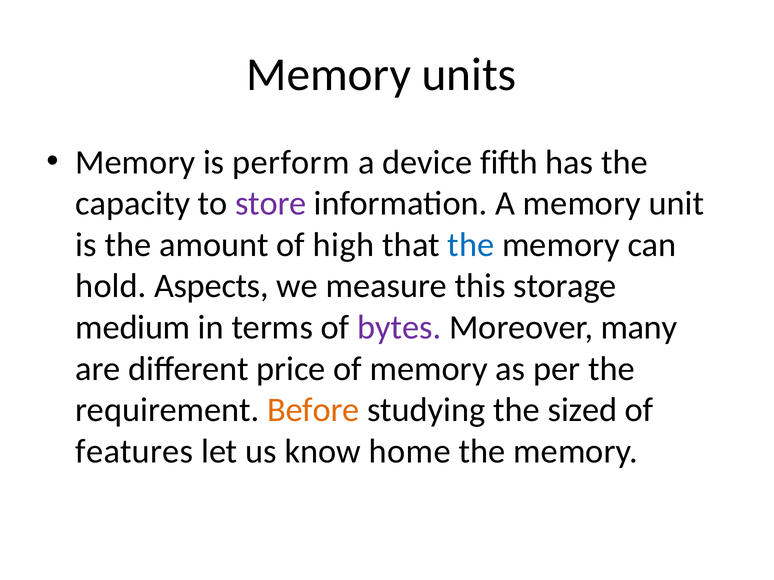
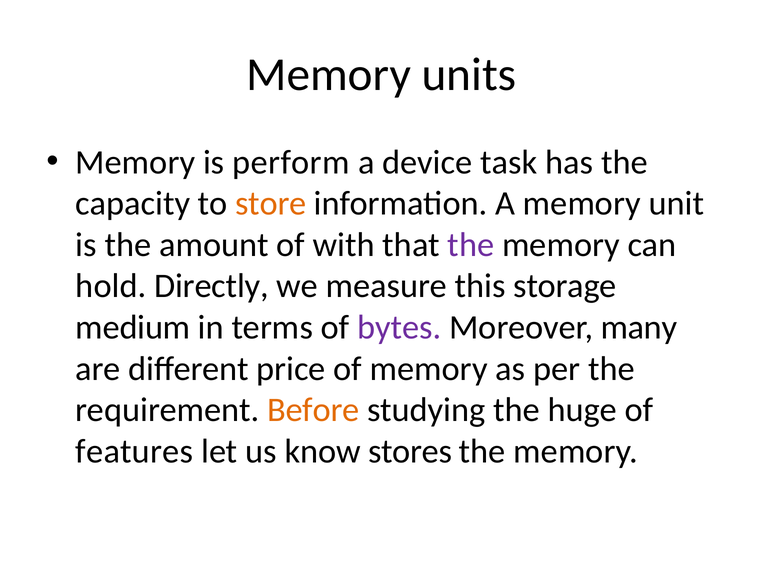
fifth: fifth -> task (509, 162)
store colour: purple -> orange (271, 204)
high: high -> with (344, 245)
the colour: blue -> purple (471, 245)
Aspects: Aspects -> Directly (211, 286)
sized: sized -> huge (582, 410)
home: home -> stores (410, 452)
